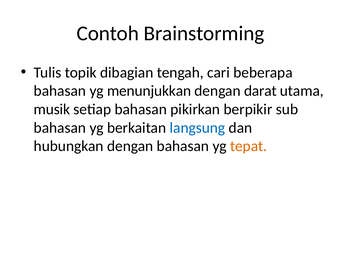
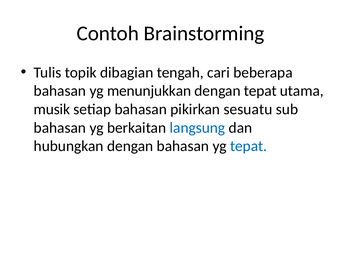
dengan darat: darat -> tepat (260, 91)
berpikir: berpikir -> sesuatu (248, 109)
tepat colour: orange -> blue (249, 146)
